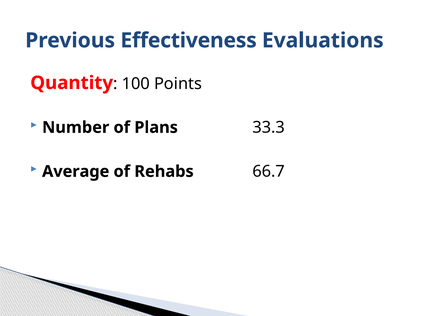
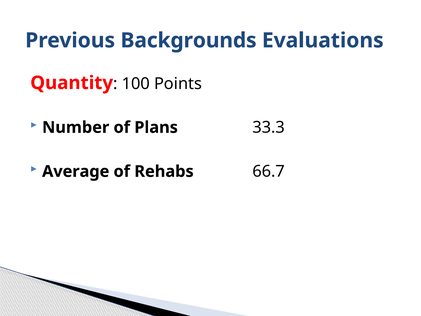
Effectiveness: Effectiveness -> Backgrounds (189, 40)
